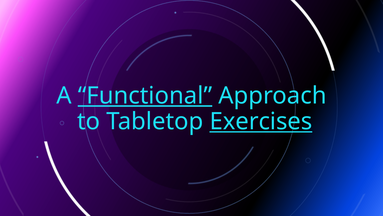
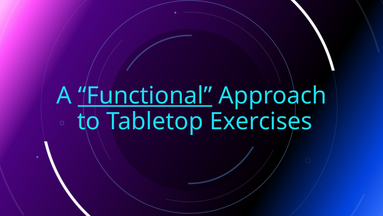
Exercises underline: present -> none (261, 121)
